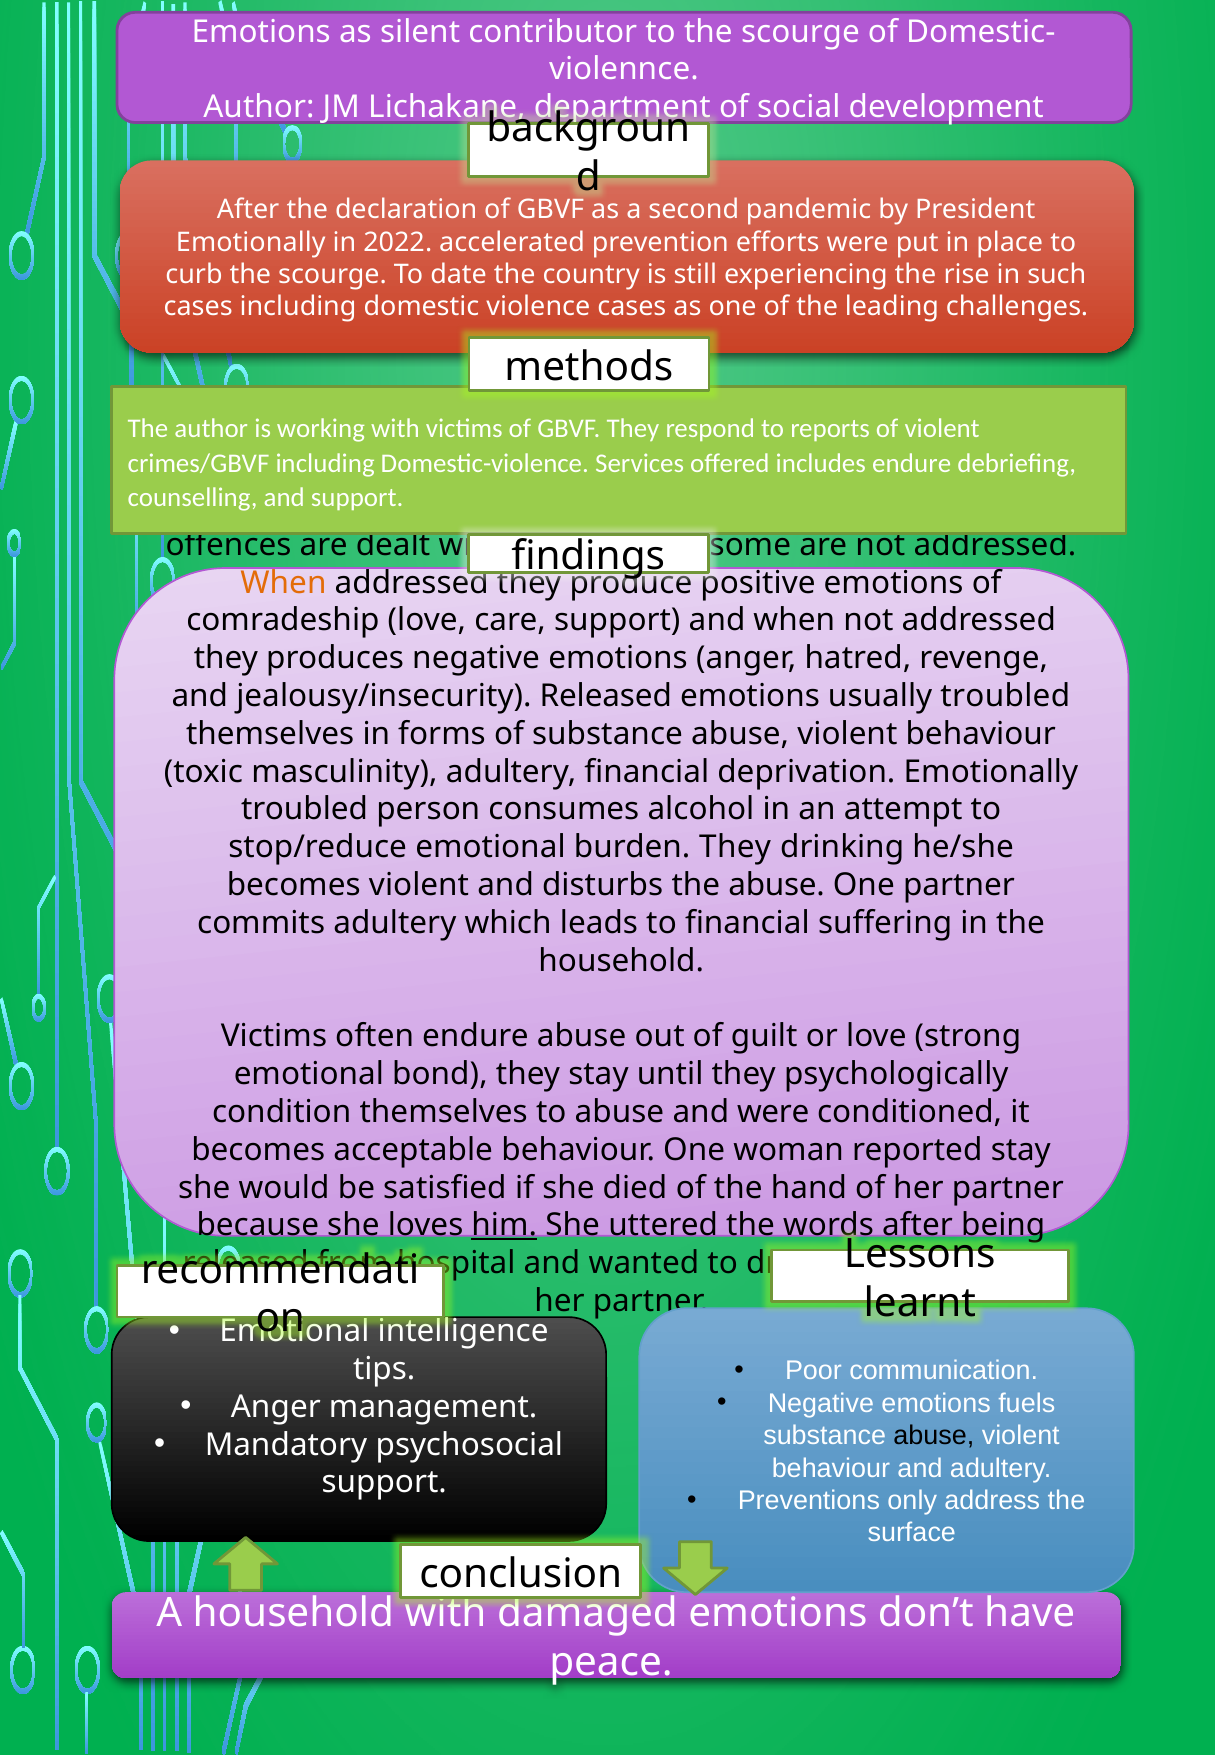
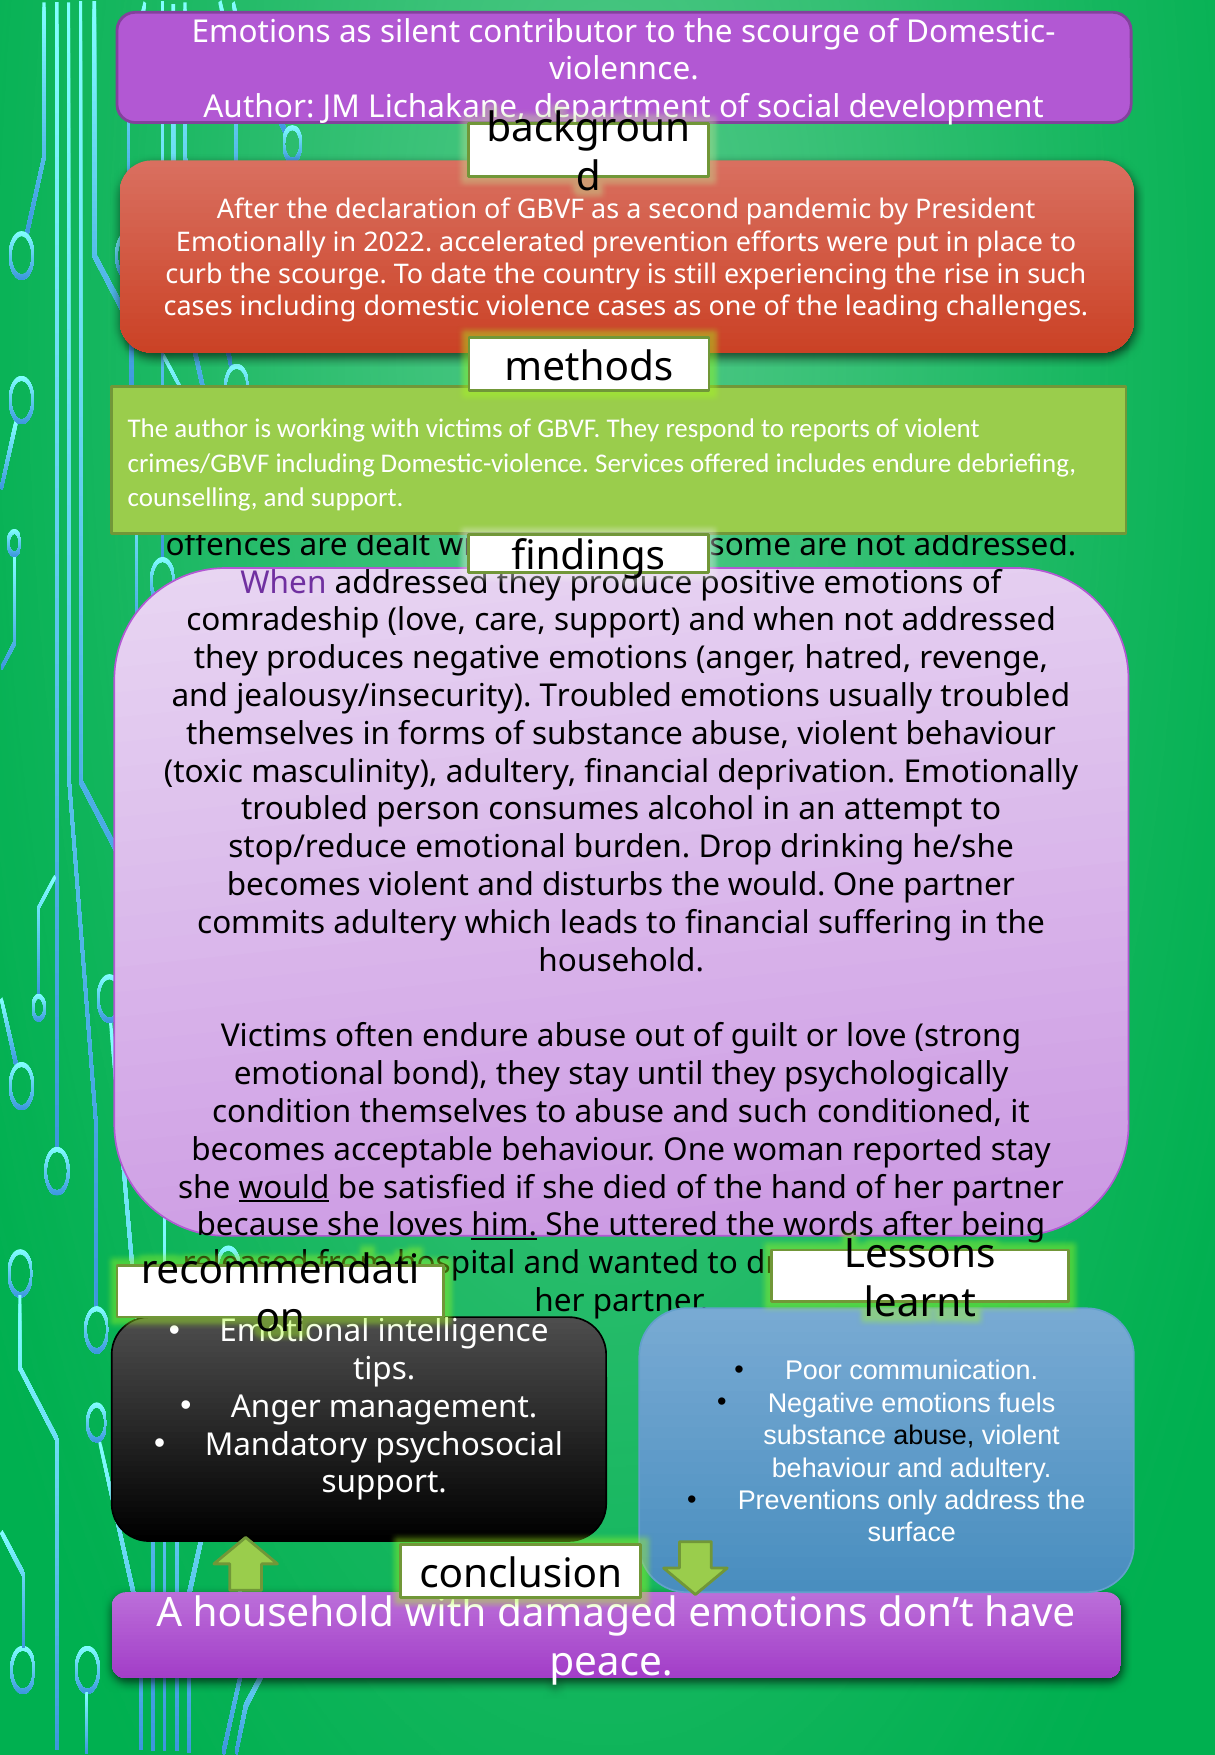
When colour: orange -> purple (283, 583)
jealousy/insecurity Released: Released -> Troubled (606, 696)
burden They: They -> Drop (735, 847)
the abuse: abuse -> would (777, 885)
and were: were -> such (773, 1112)
would underline: none -> present (284, 1188)
